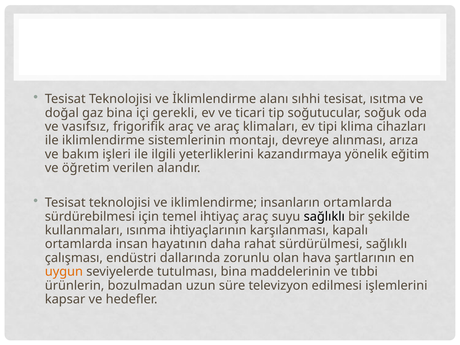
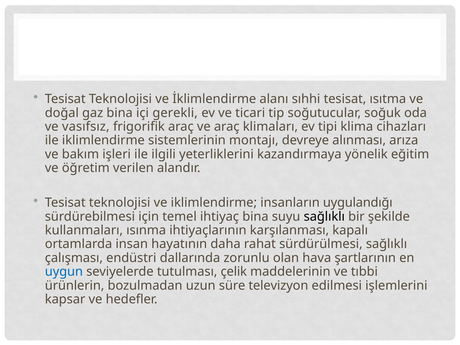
insanların ortamlarda: ortamlarda -> uygulandığı (358, 203)
ihtiyaç araç: araç -> bina (255, 216)
uygun colour: orange -> blue (64, 272)
tutulması bina: bina -> çelik (234, 272)
